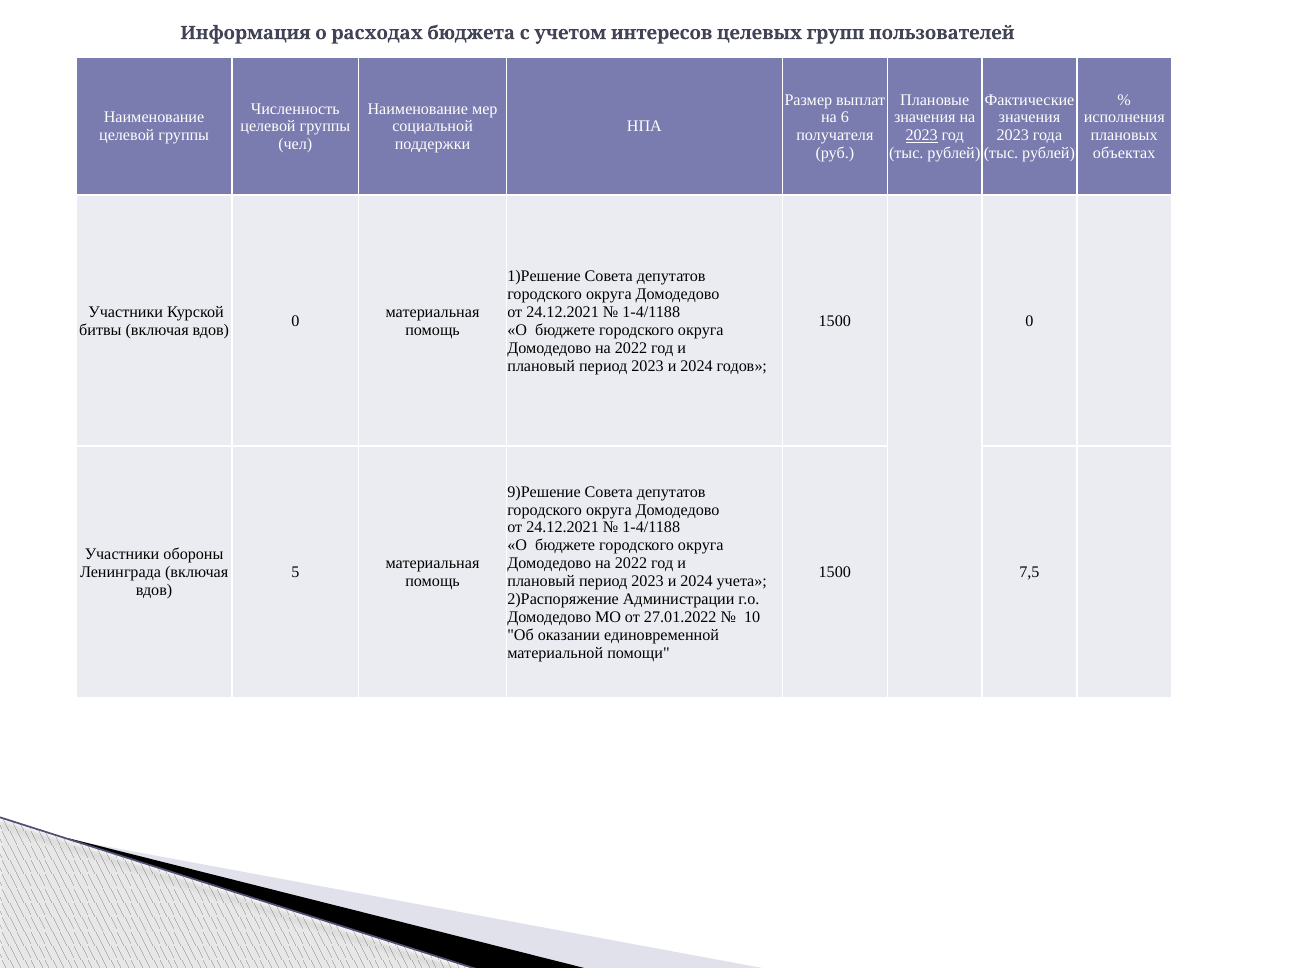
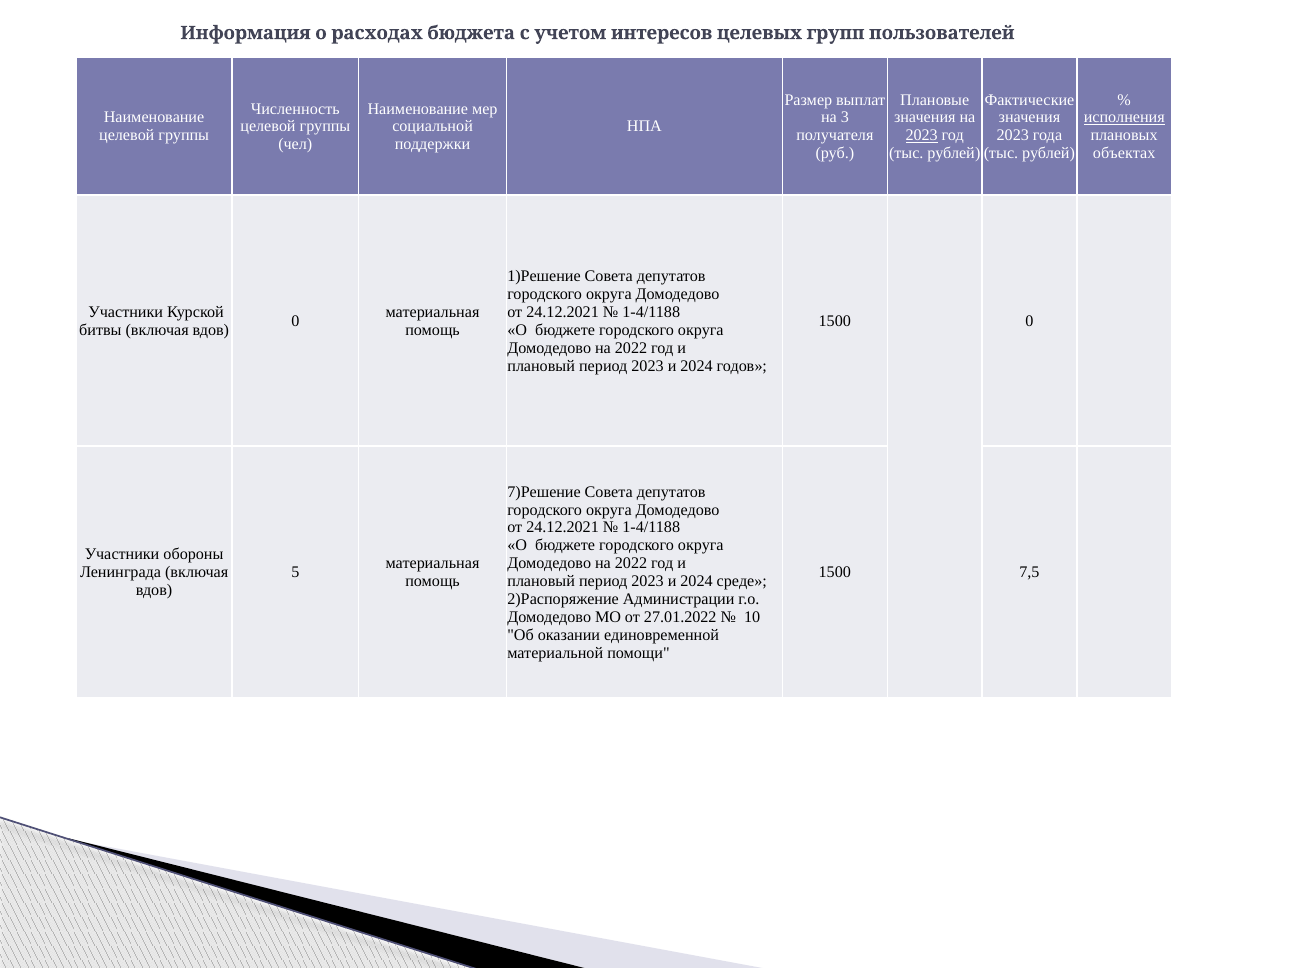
6: 6 -> 3 (845, 118)
исполнения underline: none -> present (1124, 118)
9)Решение: 9)Решение -> 7)Решение (544, 492)
учета: учета -> среде (742, 581)
